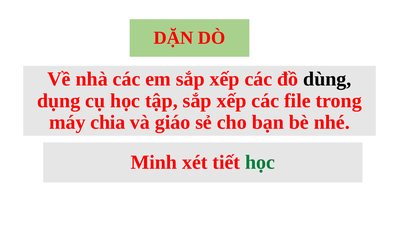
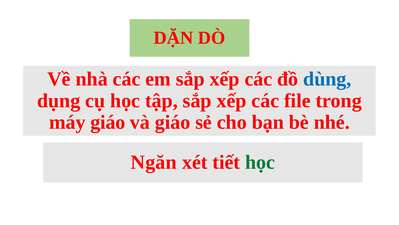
dùng colour: black -> blue (327, 79)
máy chia: chia -> giáo (108, 122)
Minh: Minh -> Ngăn (154, 162)
